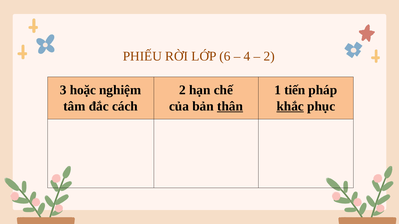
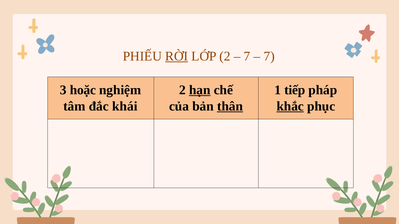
RỜI underline: none -> present (177, 56)
LỚP 6: 6 -> 2 (225, 56)
4: 4 -> 7 (247, 56)
2: 2 -> 7 (269, 56)
hạn underline: none -> present (200, 90)
tiến: tiến -> tiếp (295, 90)
cách: cách -> khái (125, 106)
